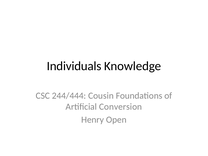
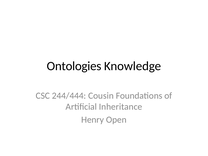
Individuals: Individuals -> Ontologies (74, 66)
Conversion: Conversion -> Inheritance (121, 107)
